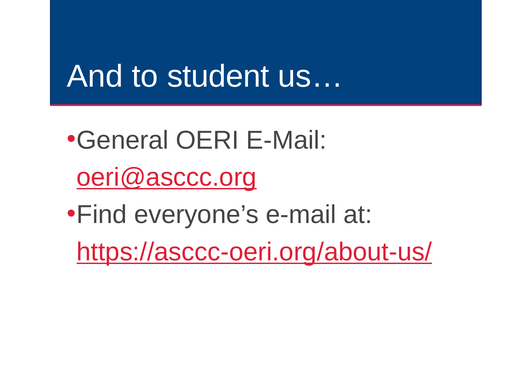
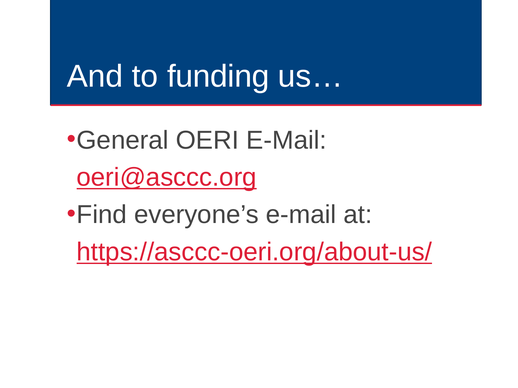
student: student -> funding (218, 76)
